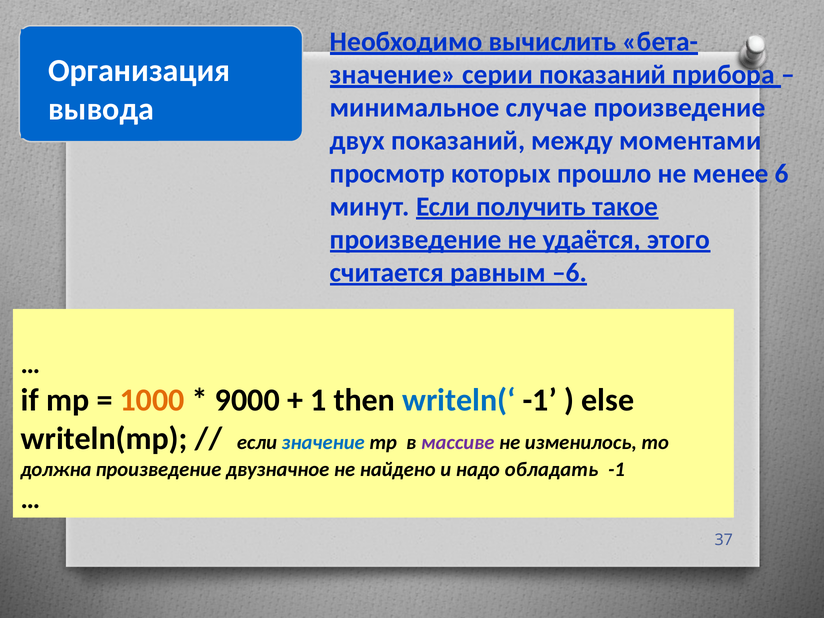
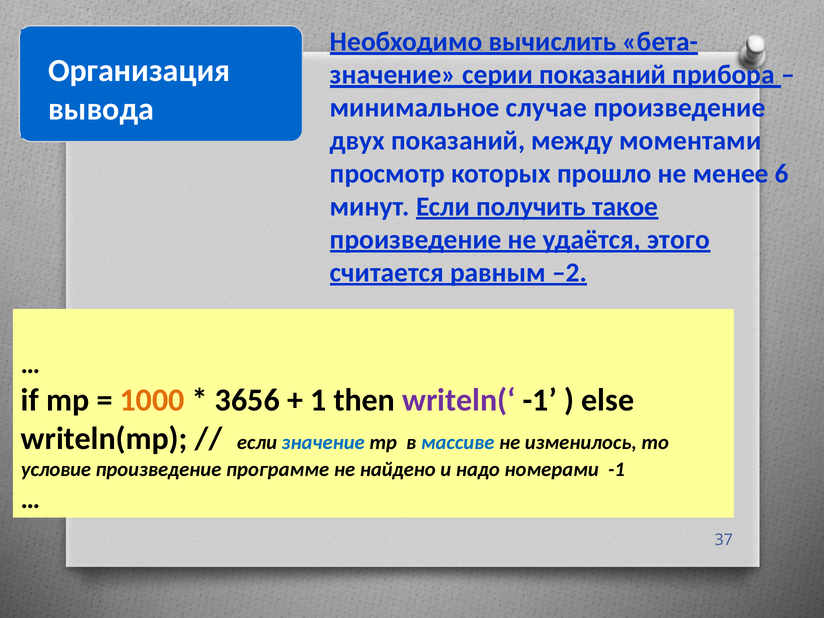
–6: –6 -> –2 (570, 272)
9000: 9000 -> 3656 (247, 400)
writeln(‘ colour: blue -> purple (459, 400)
массиве colour: purple -> blue (458, 443)
должна: должна -> условие (56, 470)
двузначное: двузначное -> программе (278, 470)
обладать: обладать -> номерами (552, 470)
